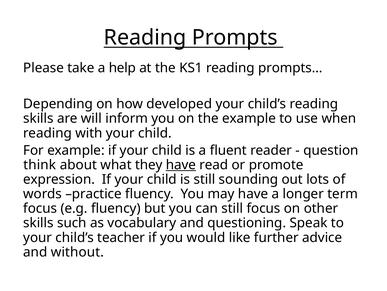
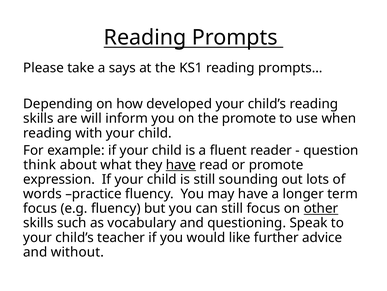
help: help -> says (122, 68)
the example: example -> promote (249, 118)
other underline: none -> present (321, 208)
